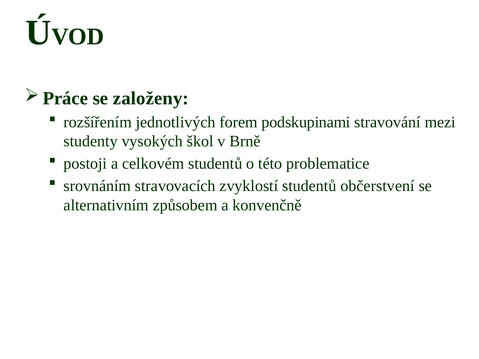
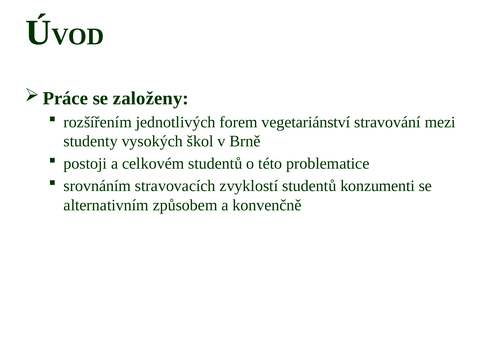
podskupinami: podskupinami -> vegetariánství (306, 122)
občerstvení: občerstvení -> konzumenti (378, 186)
